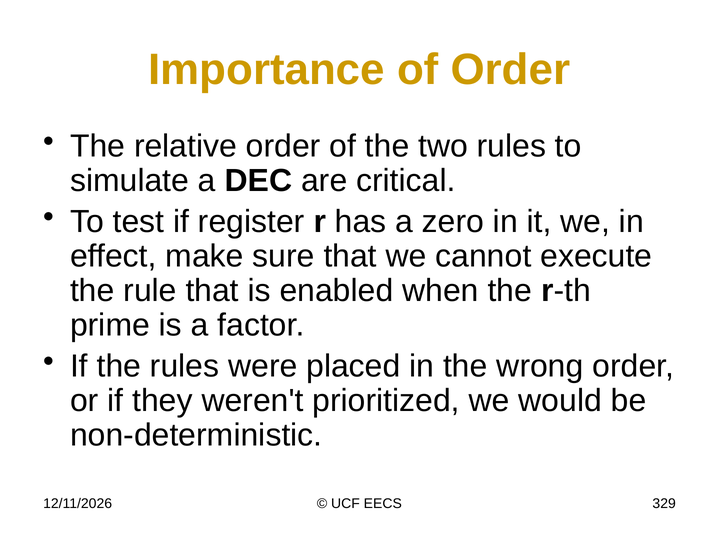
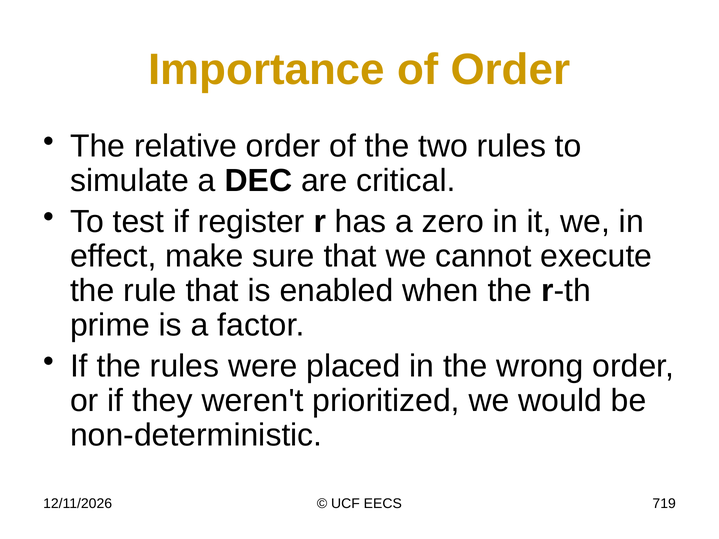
329: 329 -> 719 (664, 504)
